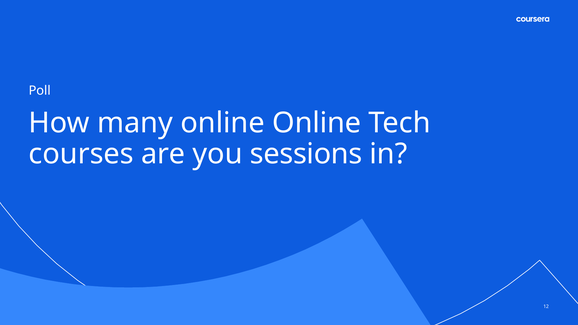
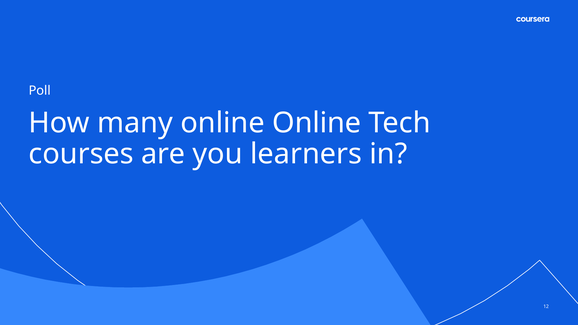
sessions: sessions -> learners (306, 154)
